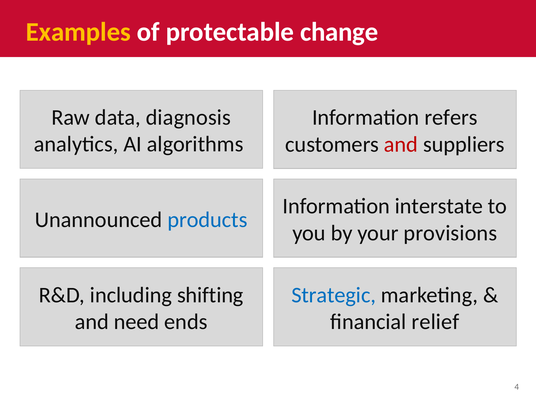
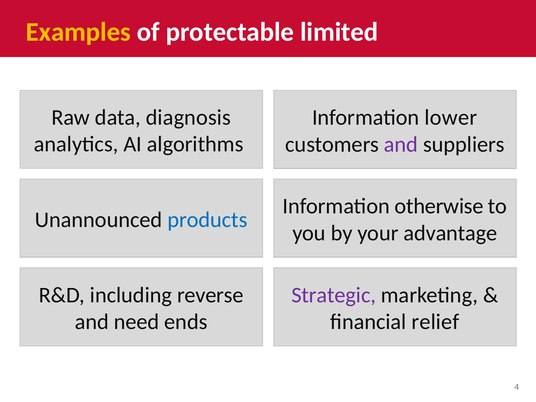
change: change -> limited (339, 32)
refers: refers -> lower (451, 118)
and colour: red -> purple (401, 144)
interstate: interstate -> otherwise (439, 206)
provisions: provisions -> advantage (450, 233)
shifting: shifting -> reverse (210, 295)
Strategic colour: blue -> purple (334, 295)
